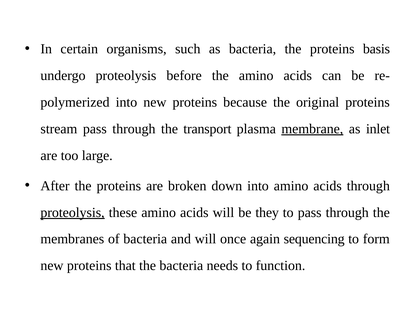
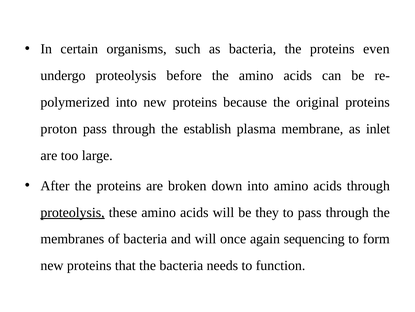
basis: basis -> even (376, 49)
stream: stream -> proton (59, 129)
transport: transport -> establish (207, 129)
membrane underline: present -> none (312, 129)
